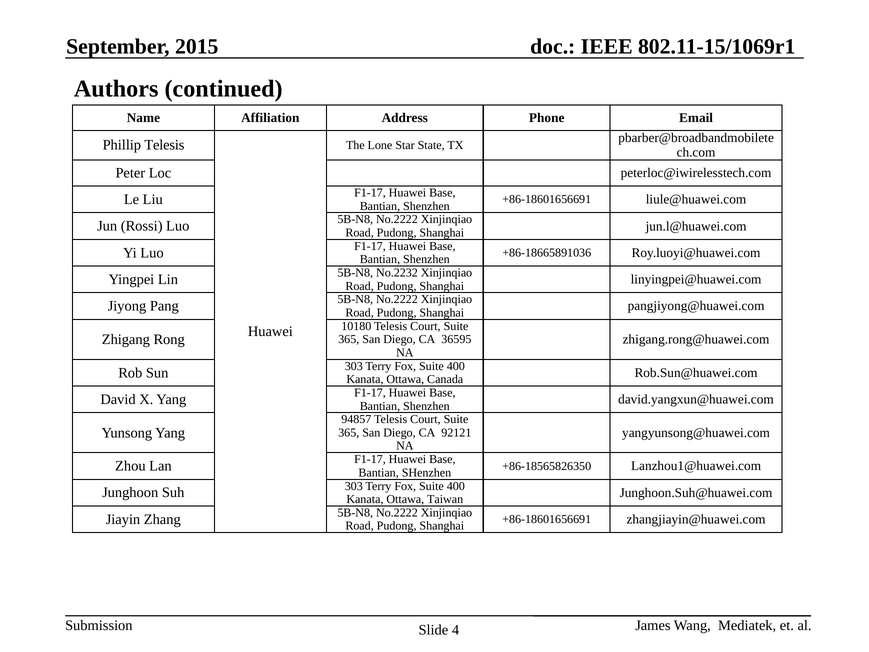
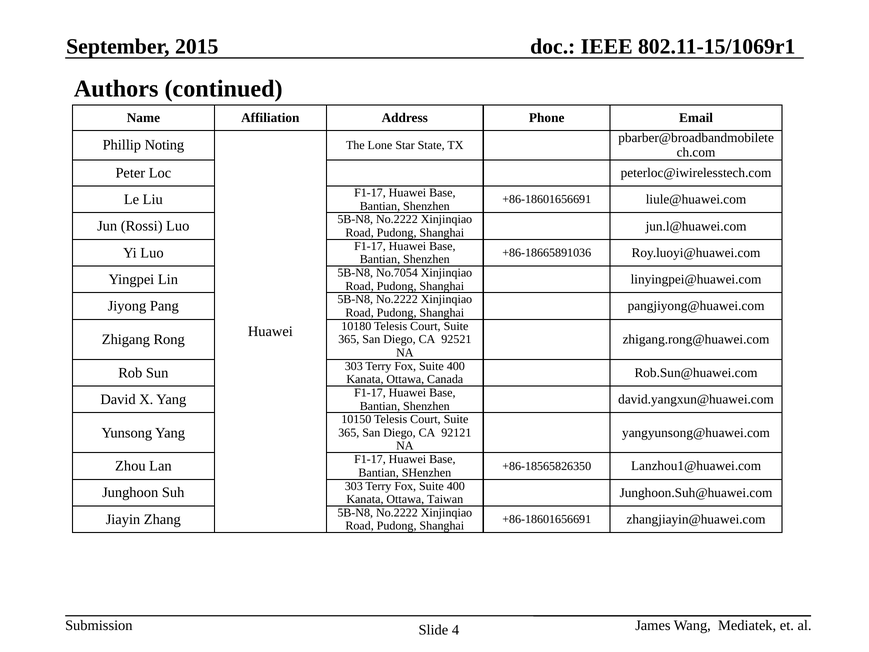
Phillip Telesis: Telesis -> Noting (164, 145)
No.2232: No.2232 -> No.7054 (397, 273)
36595: 36595 -> 92521 (456, 339)
94857: 94857 -> 10150 (356, 419)
